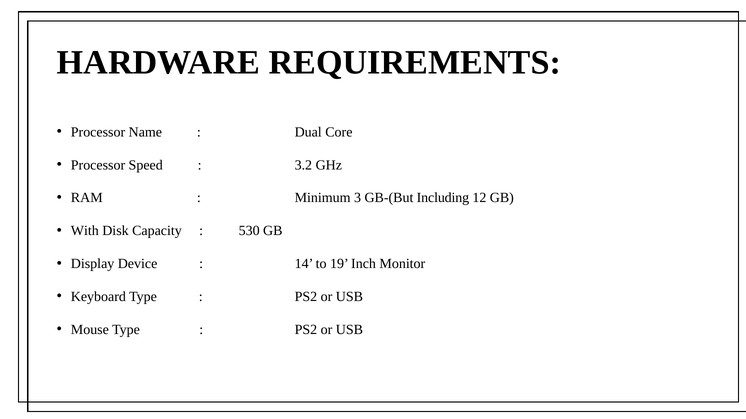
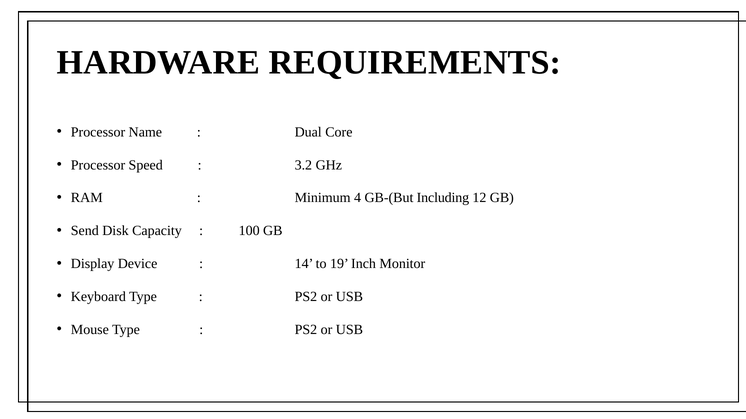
3: 3 -> 4 (358, 198)
With: With -> Send (85, 231)
530: 530 -> 100 (249, 231)
